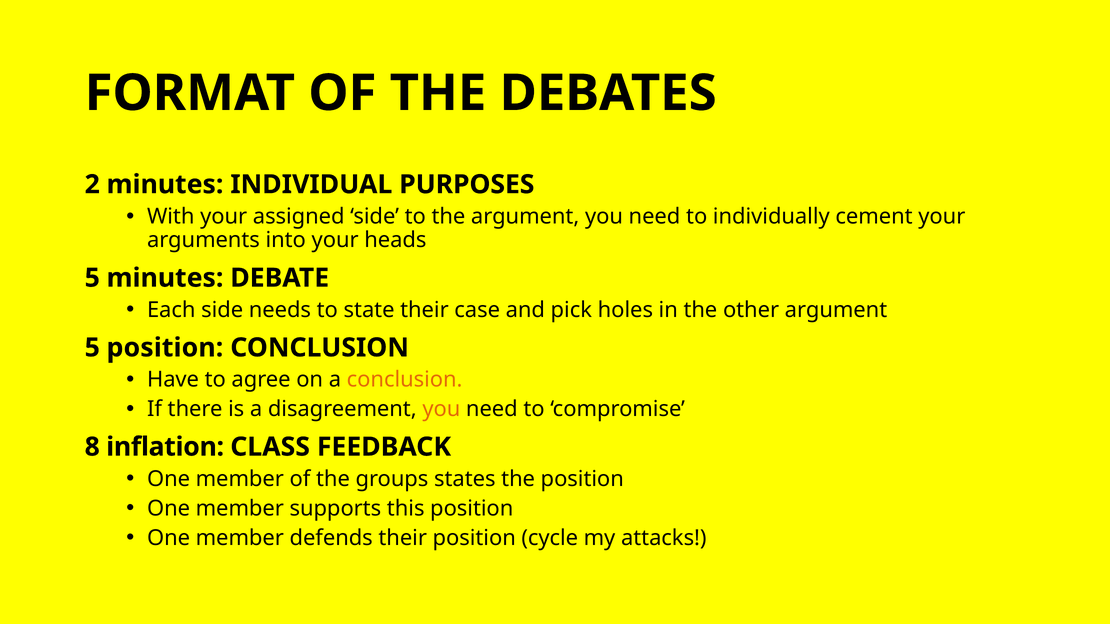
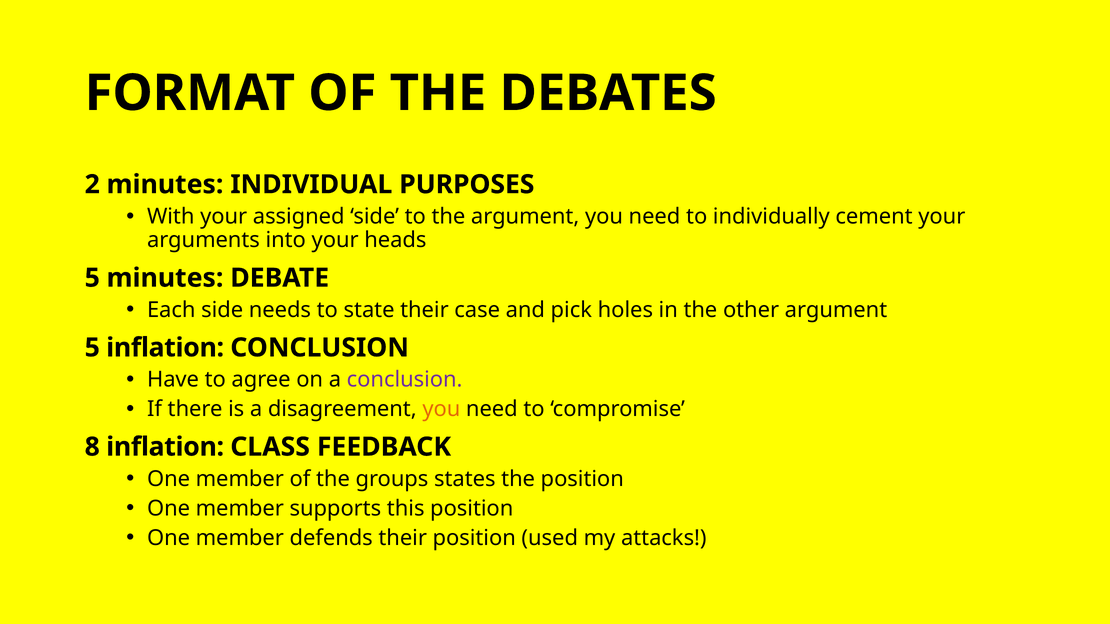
5 position: position -> inflation (165, 348)
conclusion colour: orange -> purple (405, 380)
cycle: cycle -> used (550, 538)
